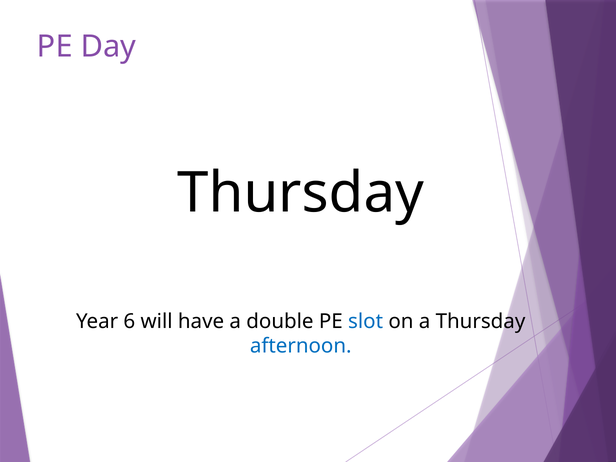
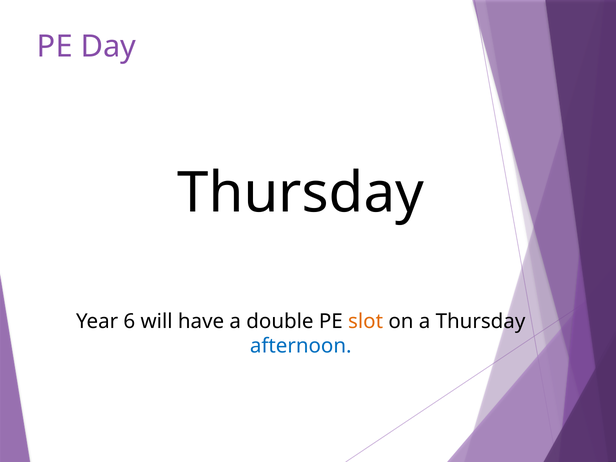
slot colour: blue -> orange (366, 322)
